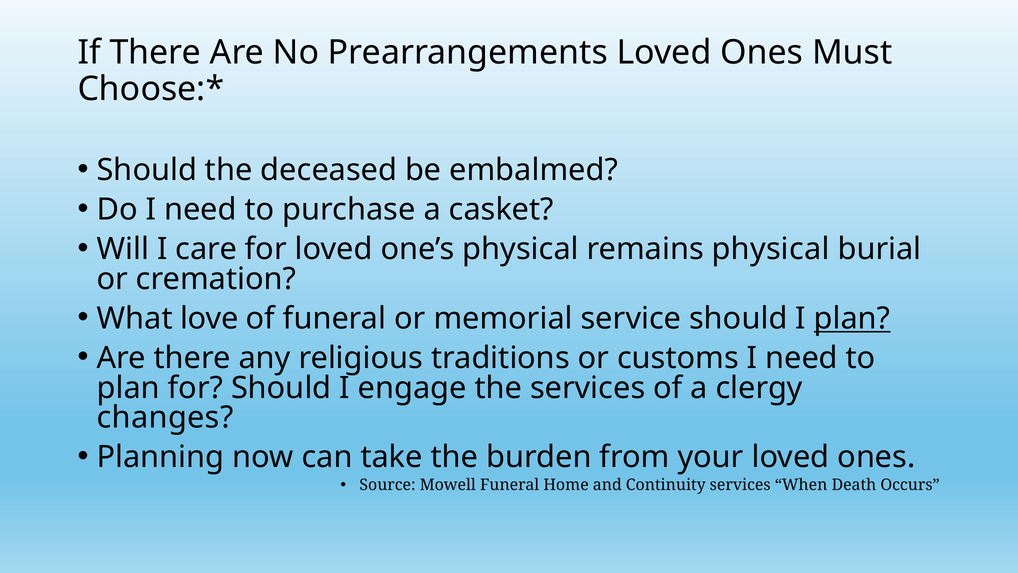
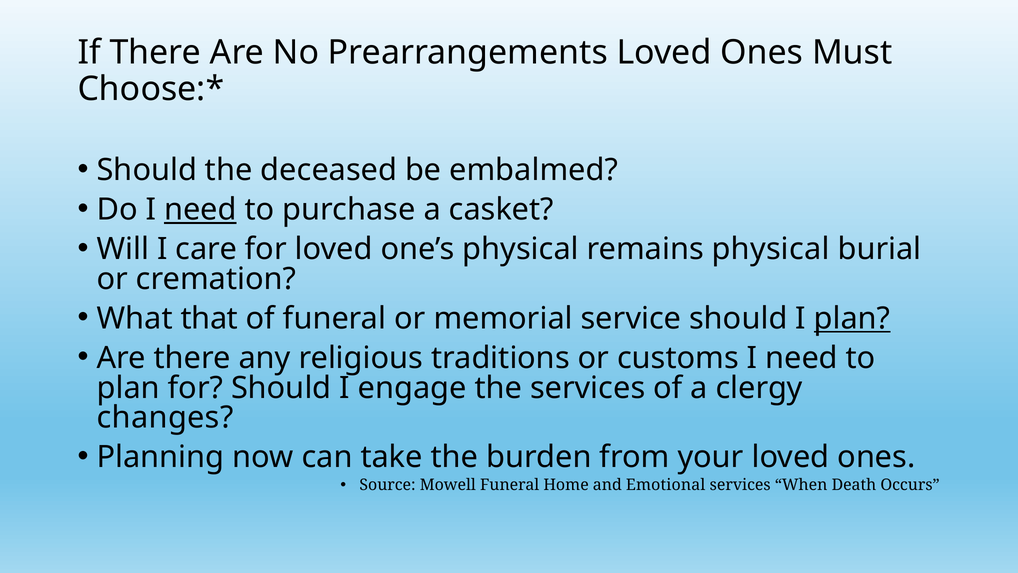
need underline: none -> present (200, 209)
love: love -> that (209, 318)
Continuity: Continuity -> Emotional (666, 485)
